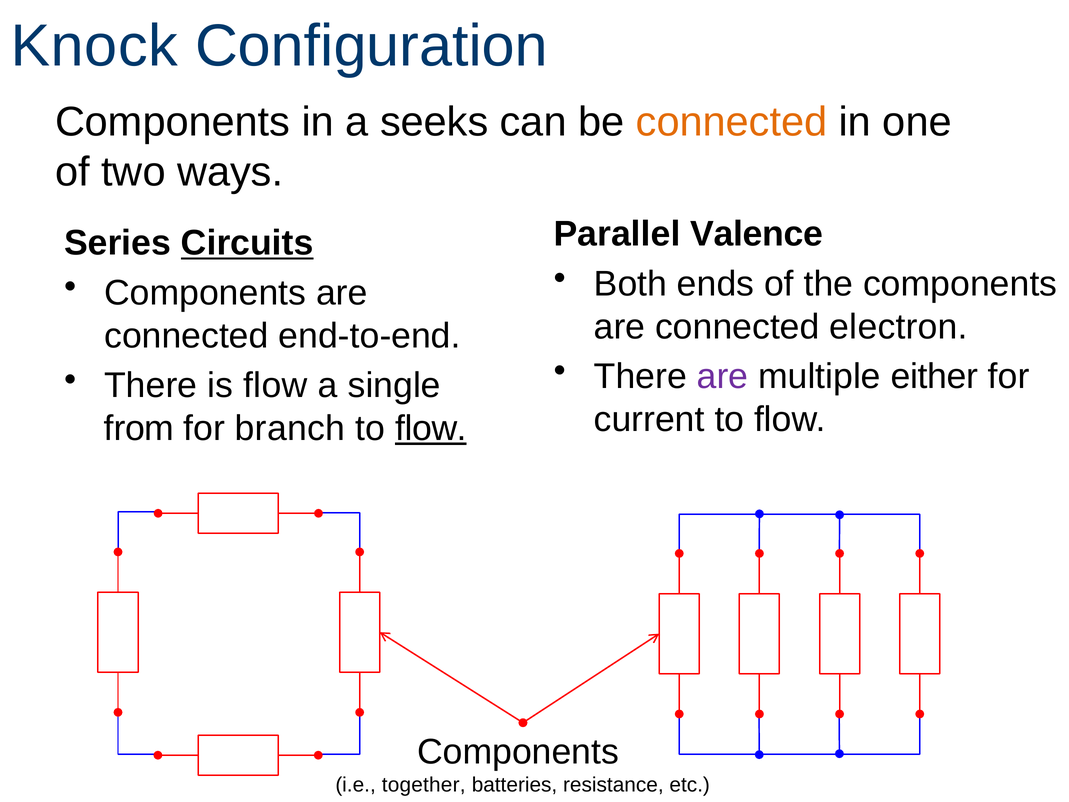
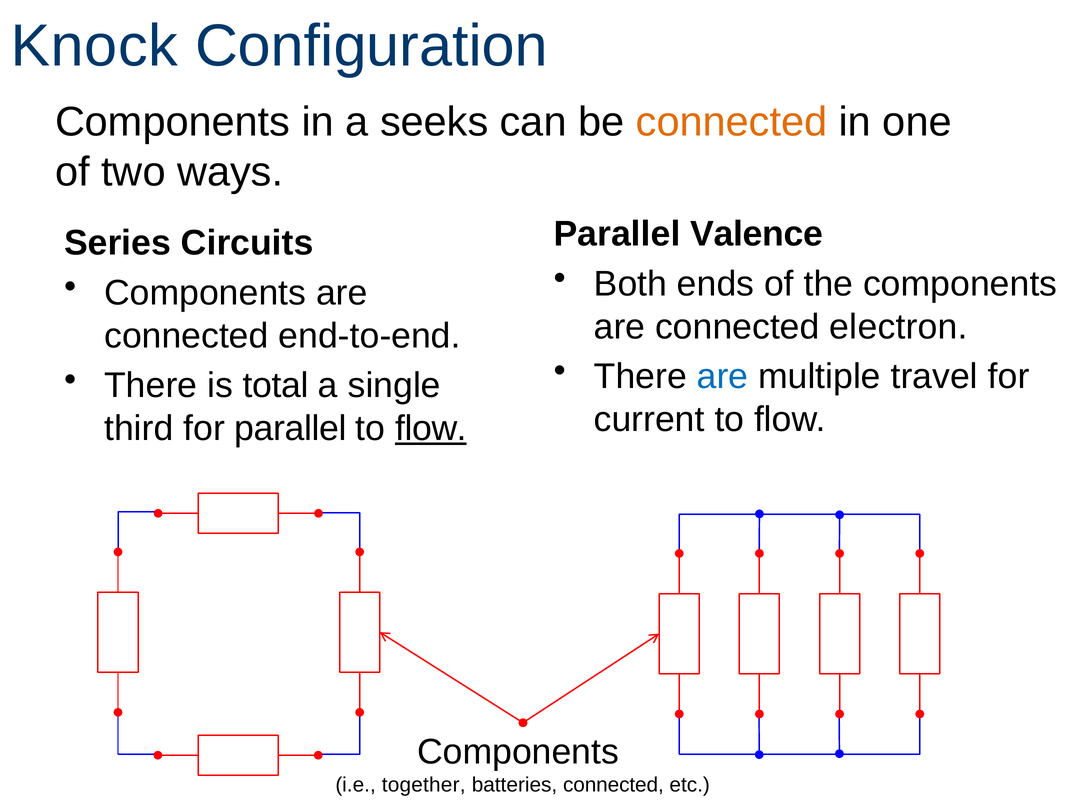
Circuits underline: present -> none (247, 243)
are colour: purple -> blue (722, 377)
either: either -> travel (934, 377)
is flow: flow -> total (276, 386)
from: from -> third (139, 428)
for branch: branch -> parallel (290, 428)
batteries resistance: resistance -> connected (613, 784)
